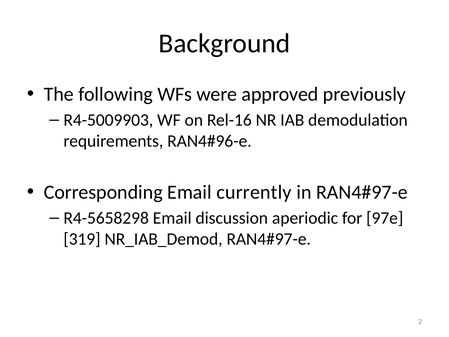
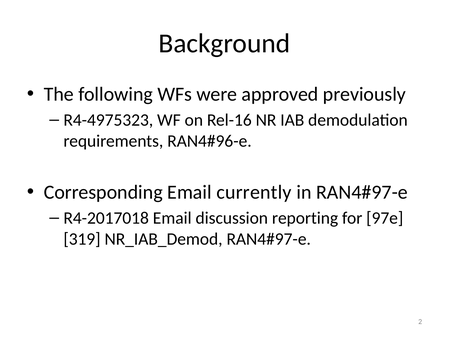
R4-5009903: R4-5009903 -> R4-4975323 (108, 120)
R4-5658298: R4-5658298 -> R4-2017018 (106, 218)
aperiodic: aperiodic -> reporting (305, 218)
